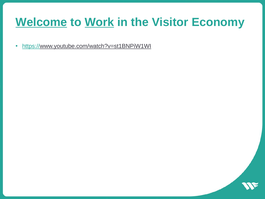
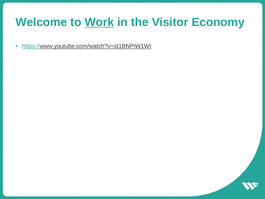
Welcome underline: present -> none (41, 22)
